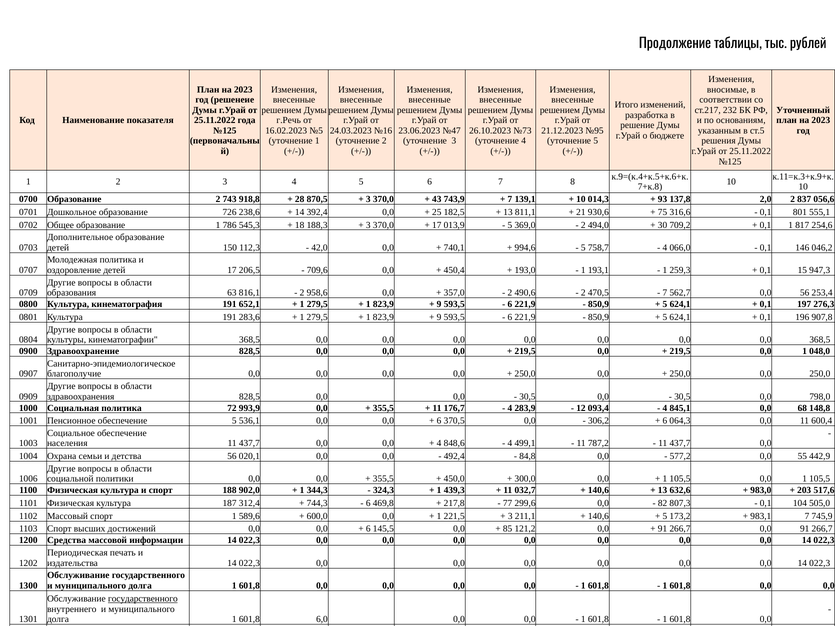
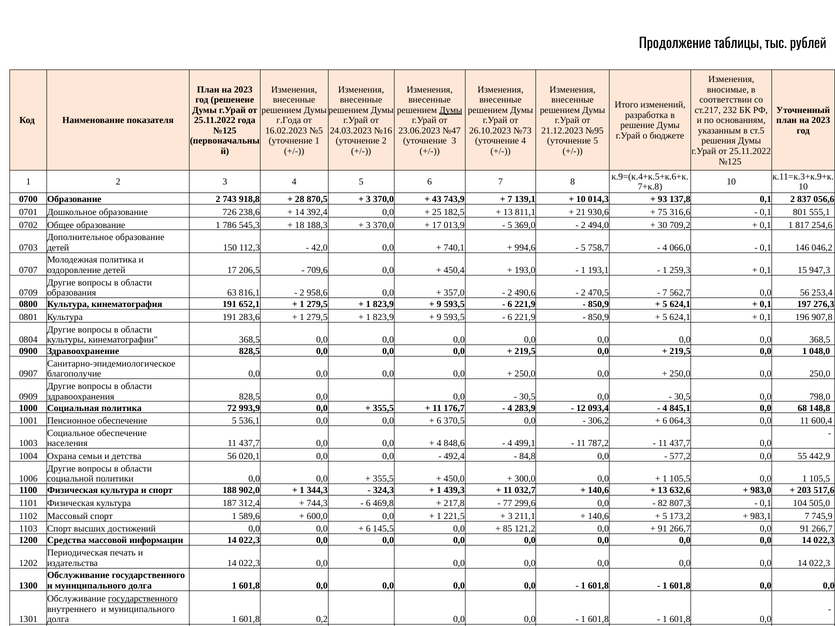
Думы underline: none -> present (451, 110)
г.Речь: г.Речь -> г.Года (289, 120)
137,8 2,0: 2,0 -> 0,1 (766, 199)
6,0: 6,0 -> 0,2 (322, 620)
